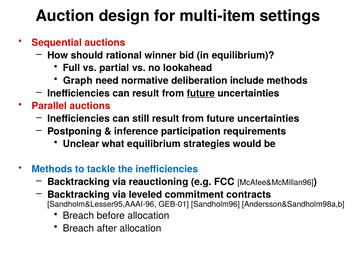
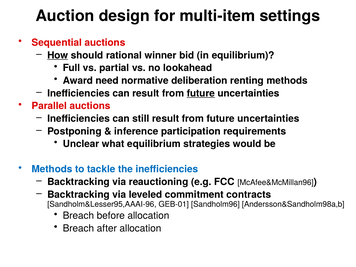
How underline: none -> present (58, 55)
Graph: Graph -> Award (78, 81)
include: include -> renting (247, 81)
